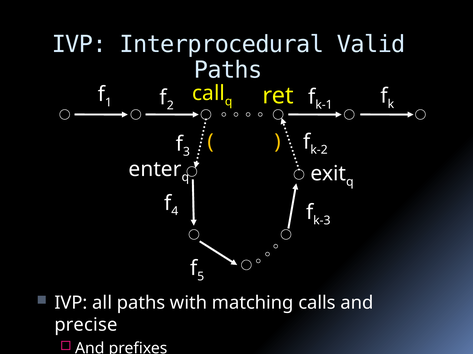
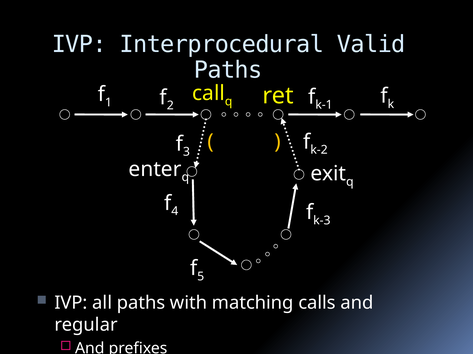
precise: precise -> regular (86, 325)
